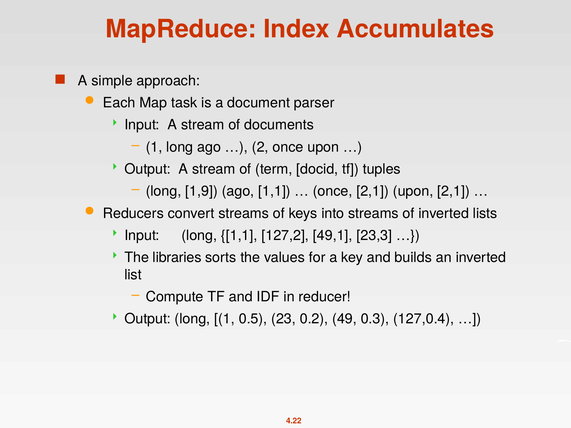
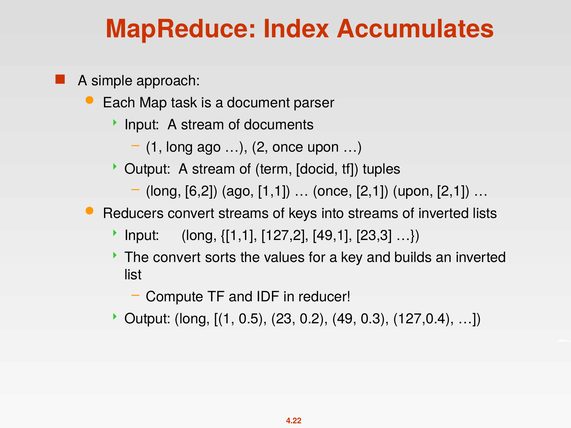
1,9: 1,9 -> 6,2 (202, 191)
The libraries: libraries -> convert (177, 258)
